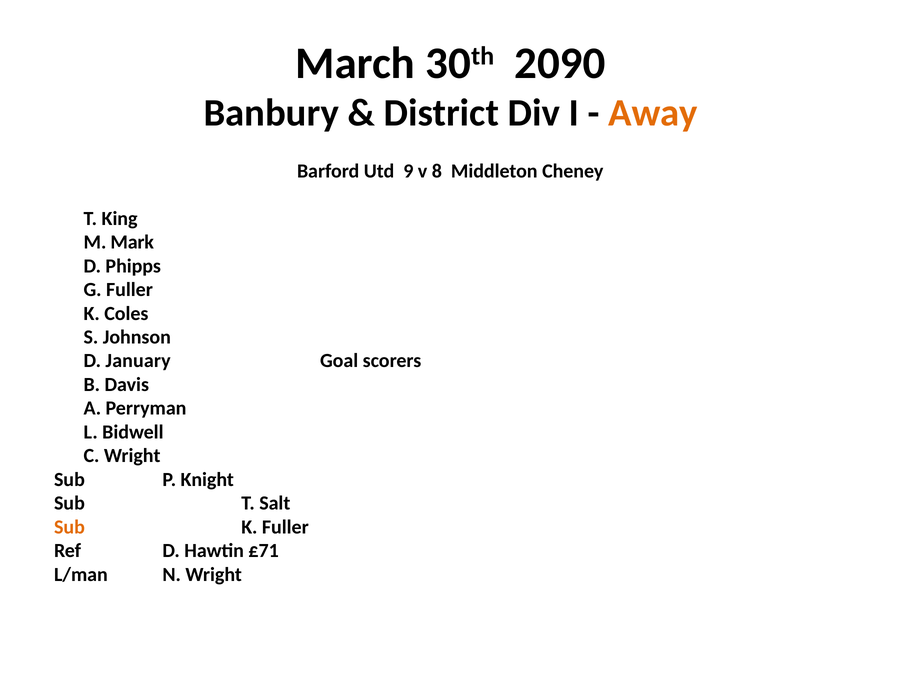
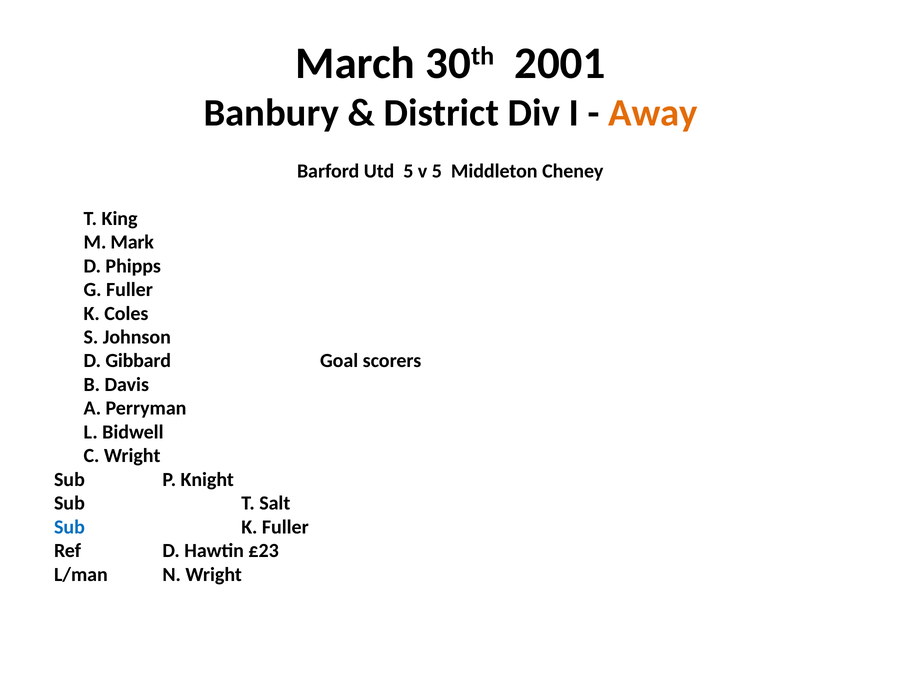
2090: 2090 -> 2001 (560, 63)
Utd 9: 9 -> 5 (408, 171)
v 8: 8 -> 5 (437, 171)
January: January -> Gibbard (138, 361)
Sub colour: orange -> blue (69, 527)
£71: £71 -> £23 (264, 551)
